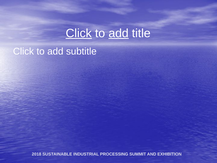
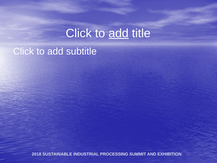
Click underline: present -> none (79, 33)
